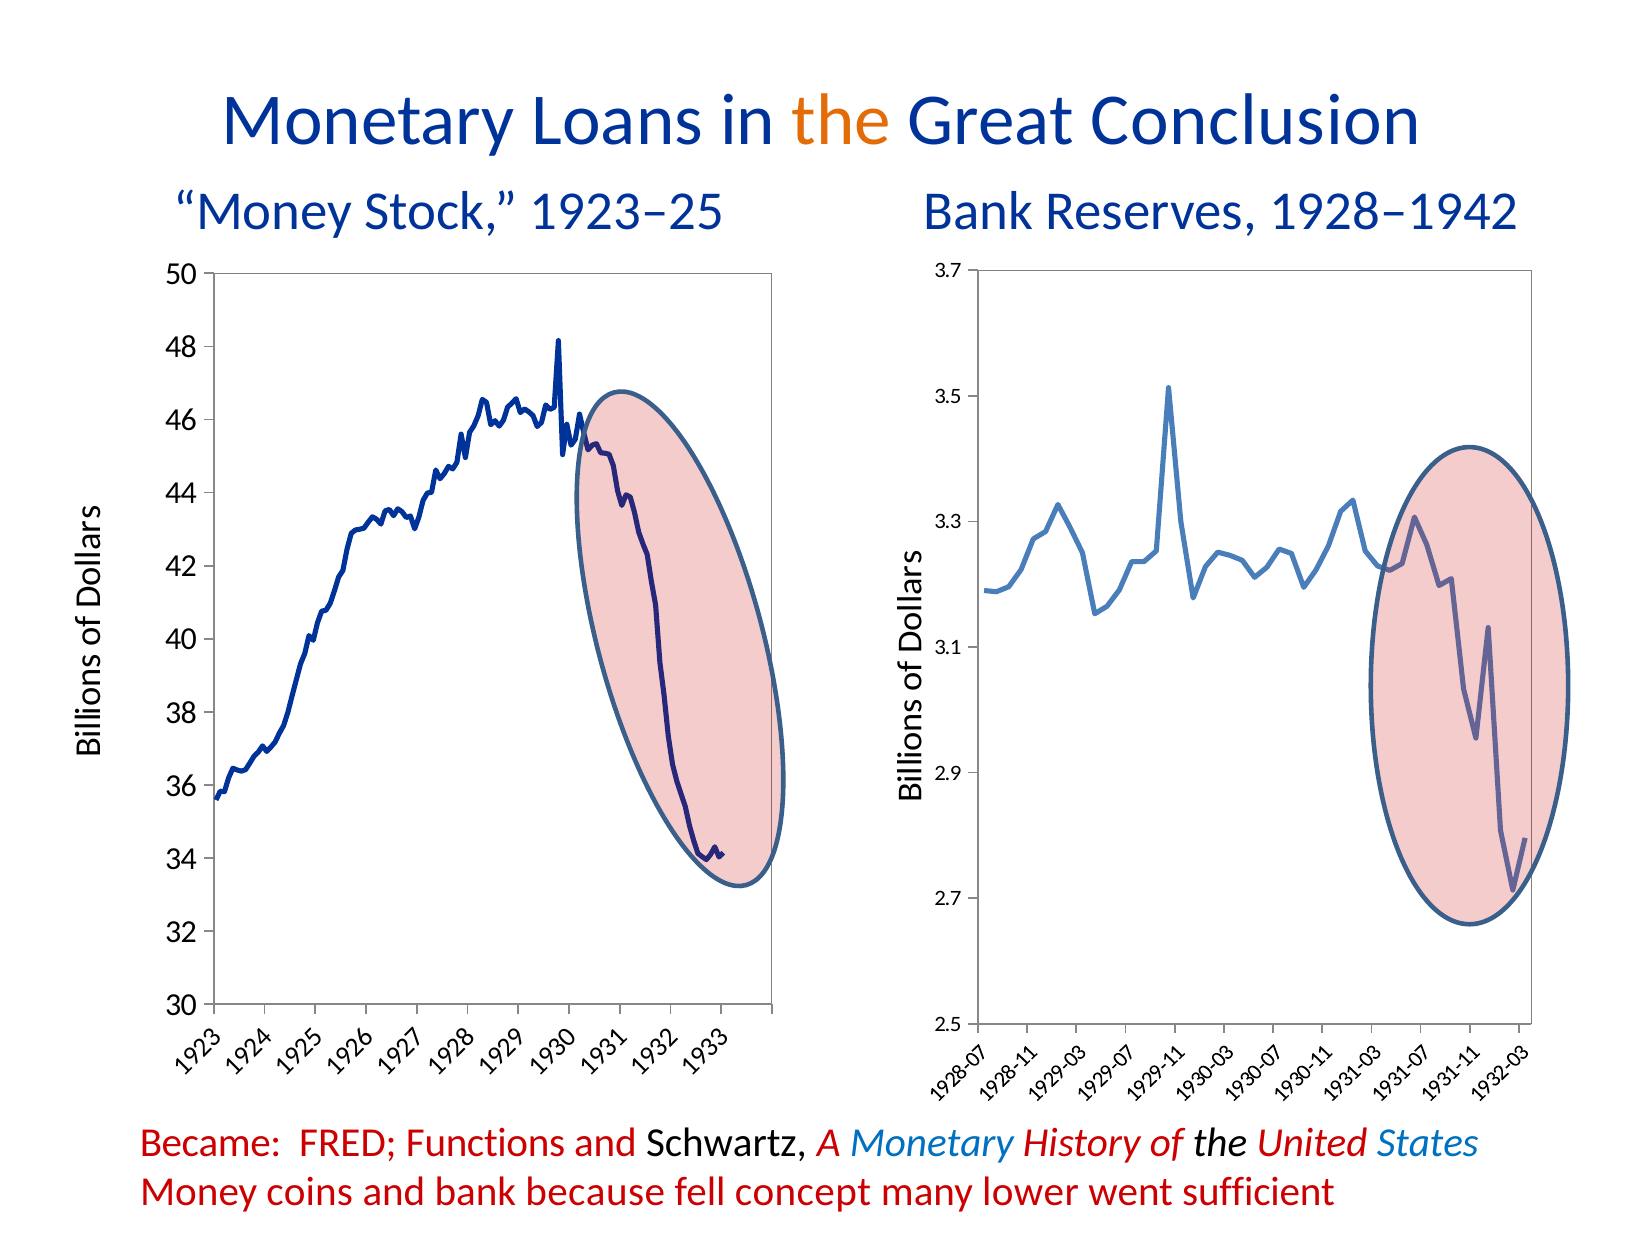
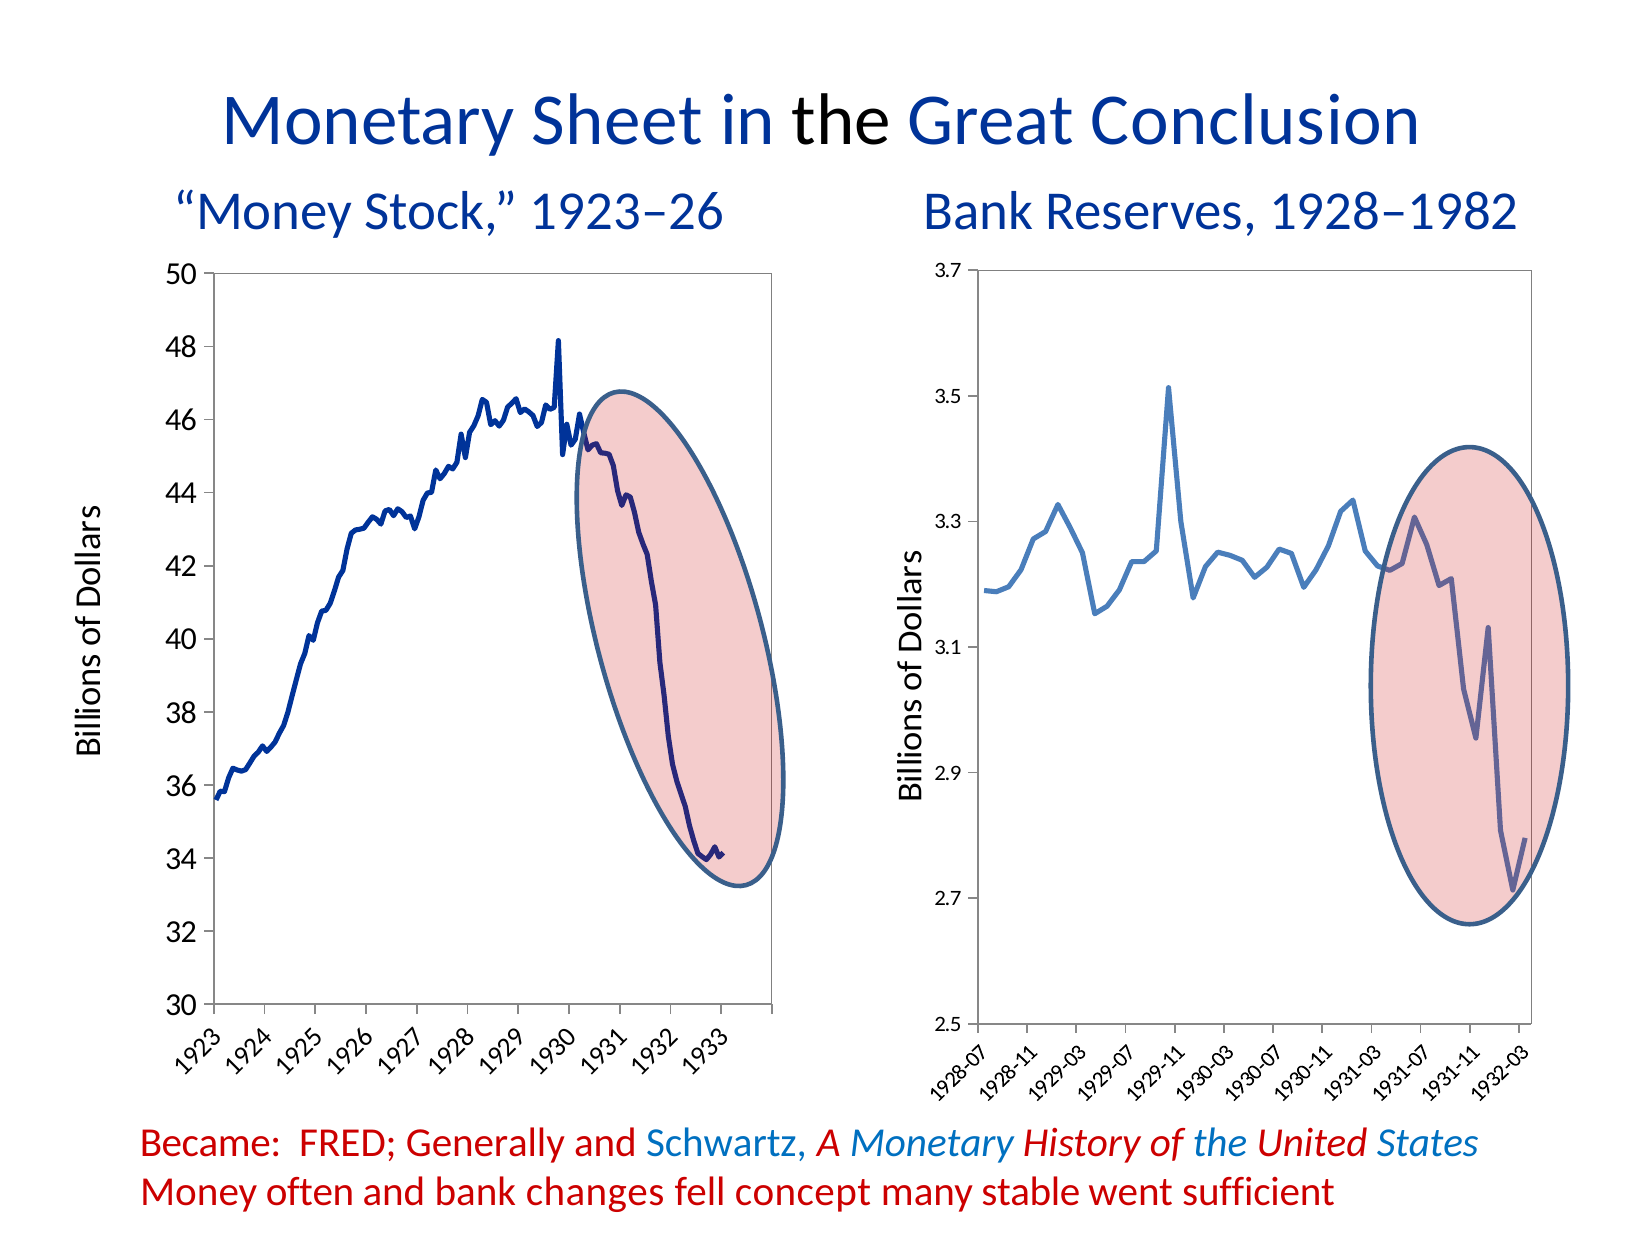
Loans: Loans -> Sheet (617, 120)
the colour: orange -> black (842, 120)
1923–25: 1923–25 -> 1923–26 (627, 212)
1928–1942: 1928–1942 -> 1928–1982 (1394, 212)
Functions: Functions -> Generally (485, 1142)
Schwartz colour: black -> blue (726, 1142)
the colour: black -> blue (1220, 1142)
coins: coins -> often (310, 1192)
because: because -> changes (595, 1192)
lower: lower -> stable (1031, 1192)
